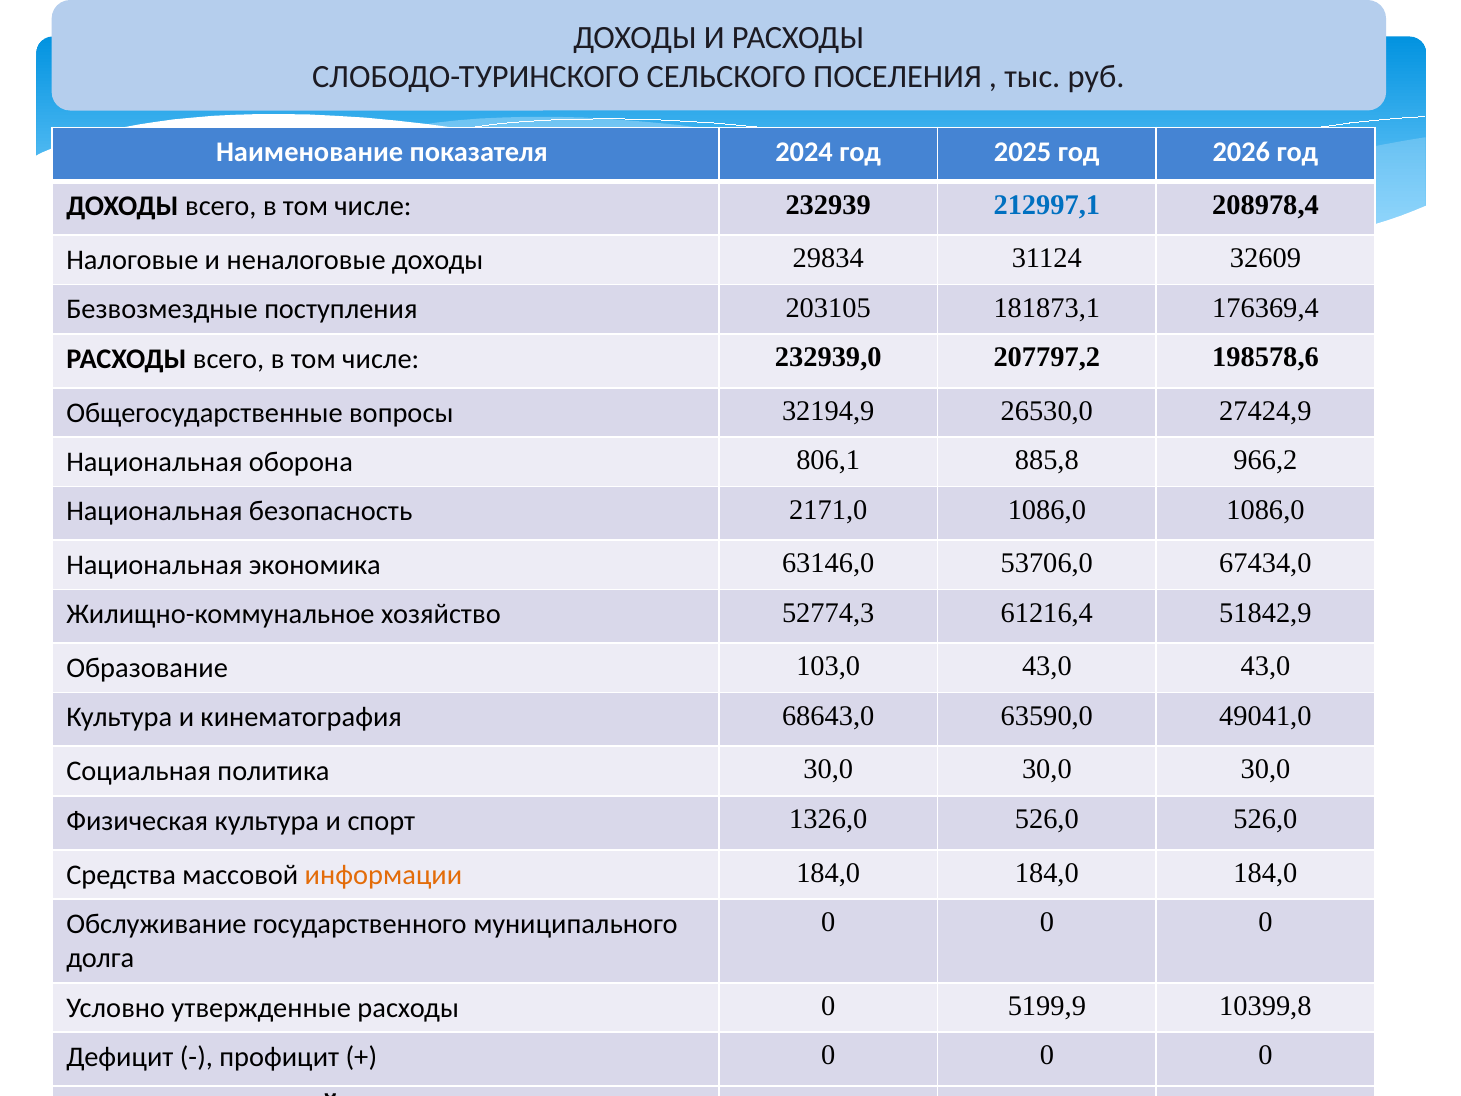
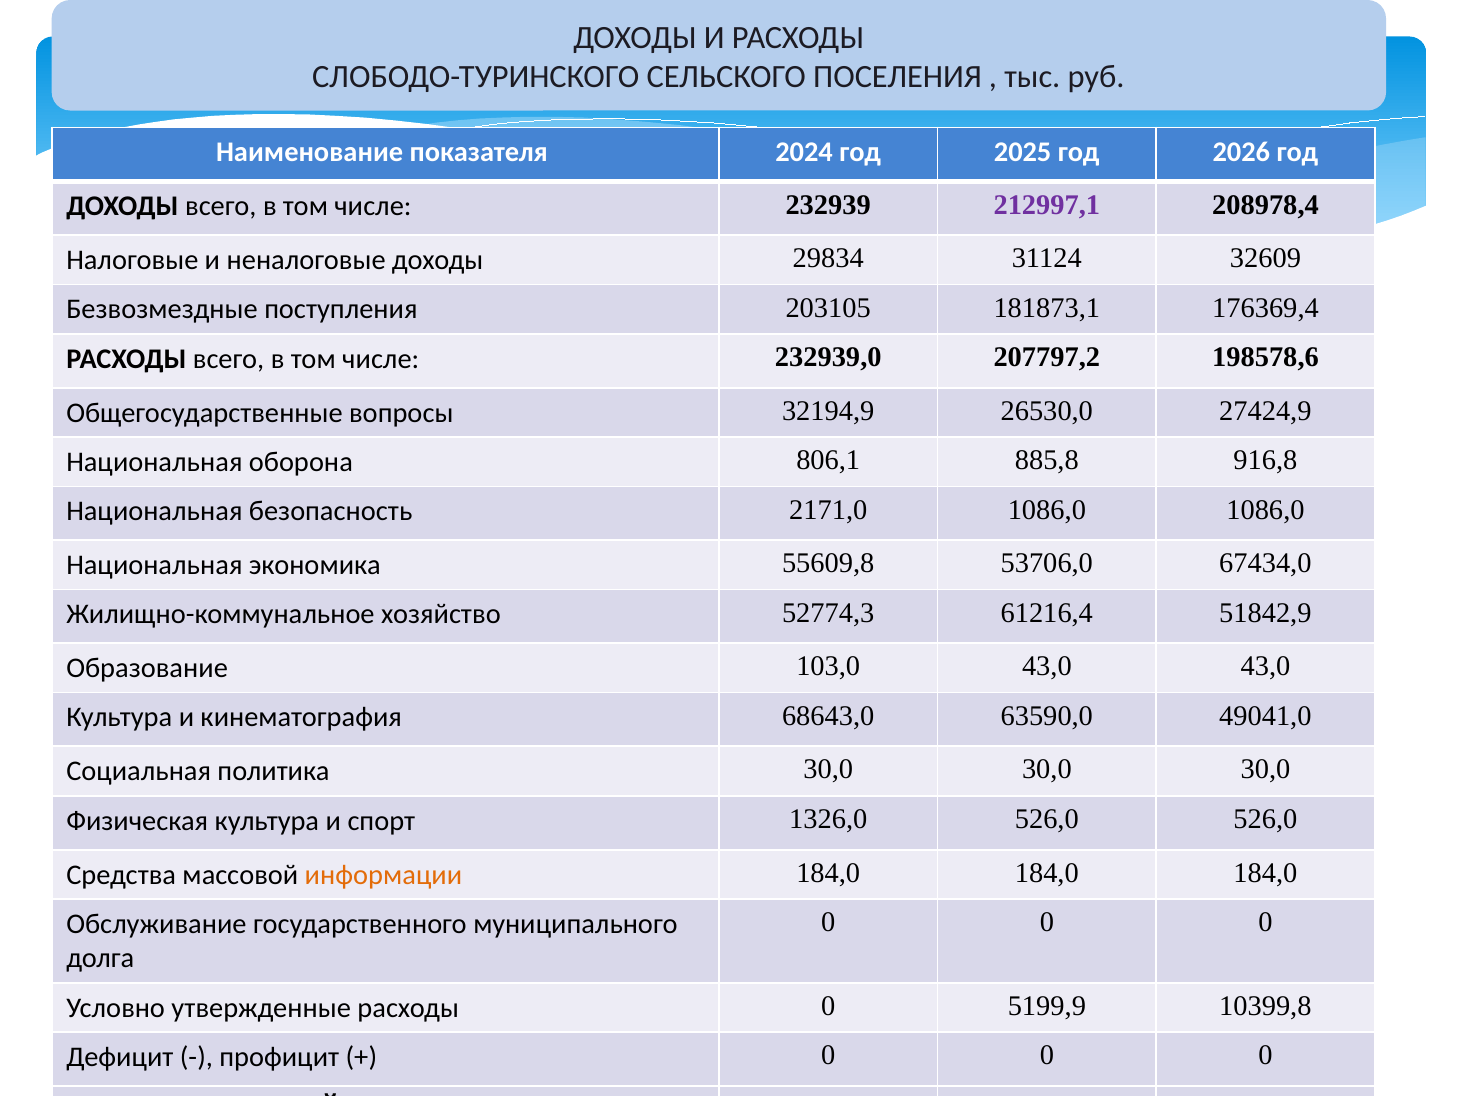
212997,1 colour: blue -> purple (1047, 205)
966,2: 966,2 -> 916,8 (1265, 460)
63146,0: 63146,0 -> 55609,8 (828, 563)
